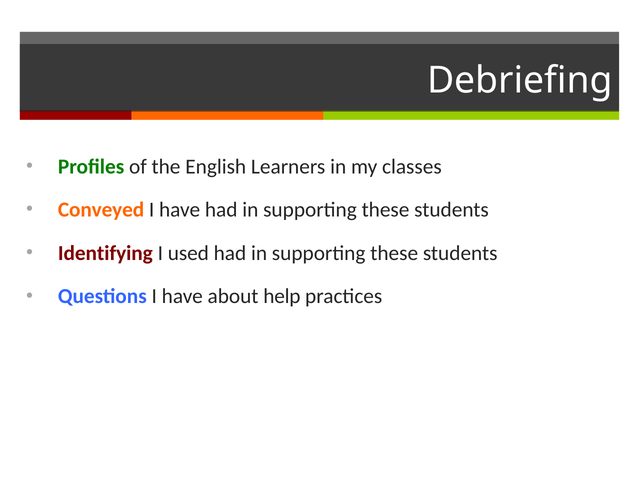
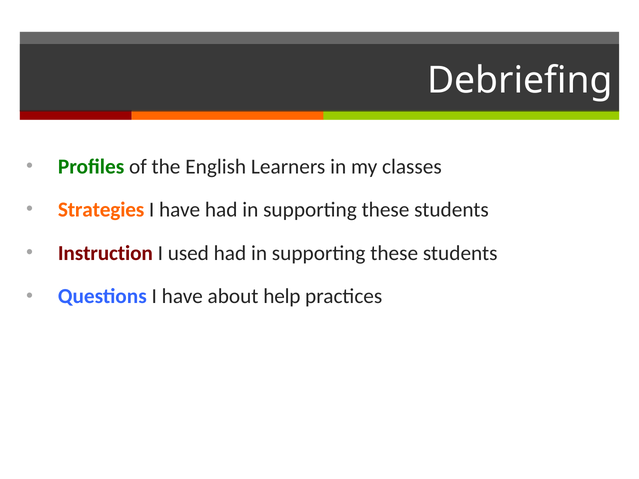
Conveyed: Conveyed -> Strategies (101, 210)
Identifying: Identifying -> Instruction (105, 253)
